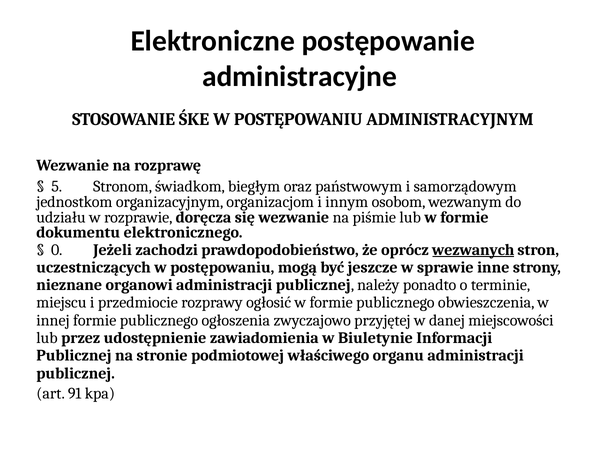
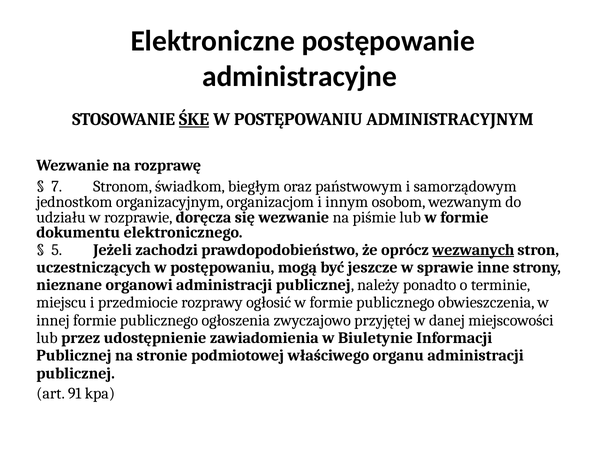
ŚKE underline: none -> present (194, 119)
5: 5 -> 7 (57, 186)
0: 0 -> 5 (57, 249)
